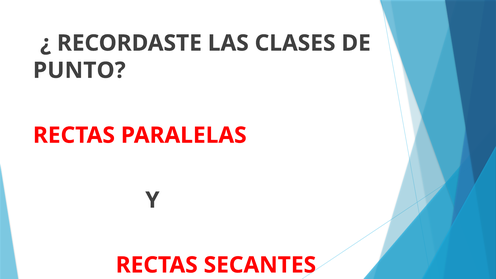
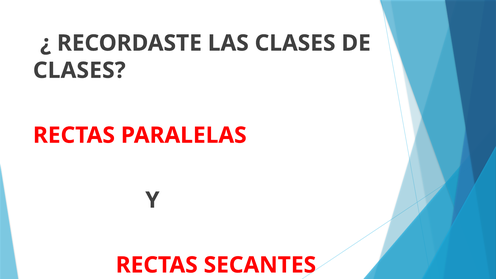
PUNTO: PUNTO -> CLASES (79, 70)
